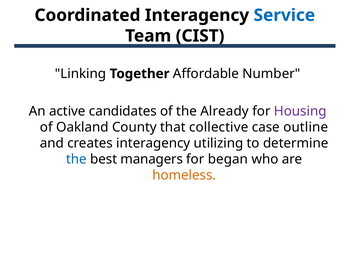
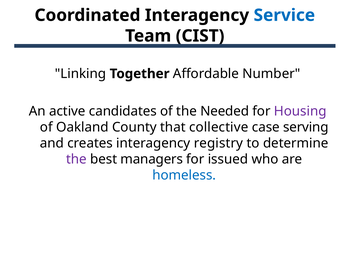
Already: Already -> Needed (225, 111)
outline: outline -> serving (306, 127)
utilizing: utilizing -> registry (218, 143)
the colour: blue -> purple (76, 159)
began: began -> issued (228, 159)
homeless colour: orange -> blue (184, 175)
